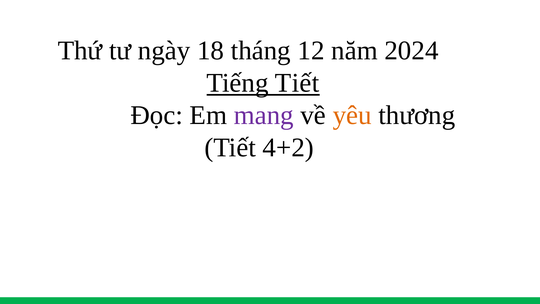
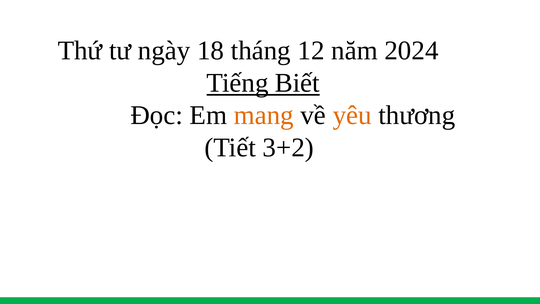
Tiếng Tiết: Tiết -> Biết (297, 83)
mang colour: purple -> orange (264, 115)
4+2: 4+2 -> 3+2 (288, 148)
